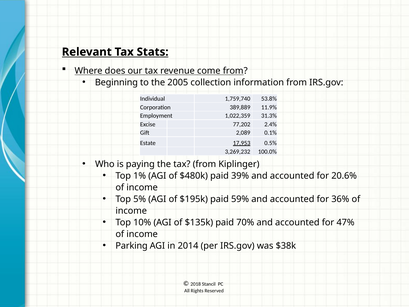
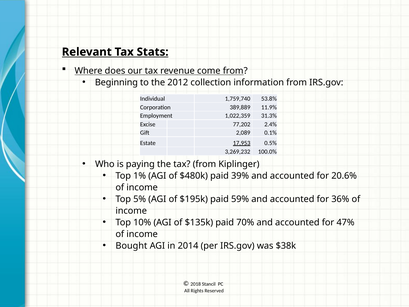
2005: 2005 -> 2012 (178, 82)
Parking: Parking -> Bought (131, 246)
